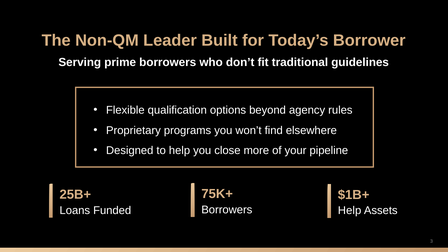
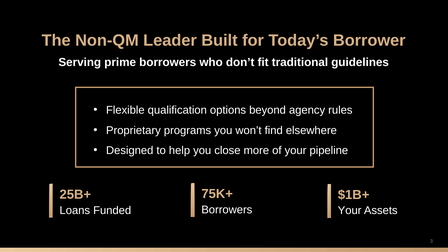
Help: Help -> Your (350, 211)
